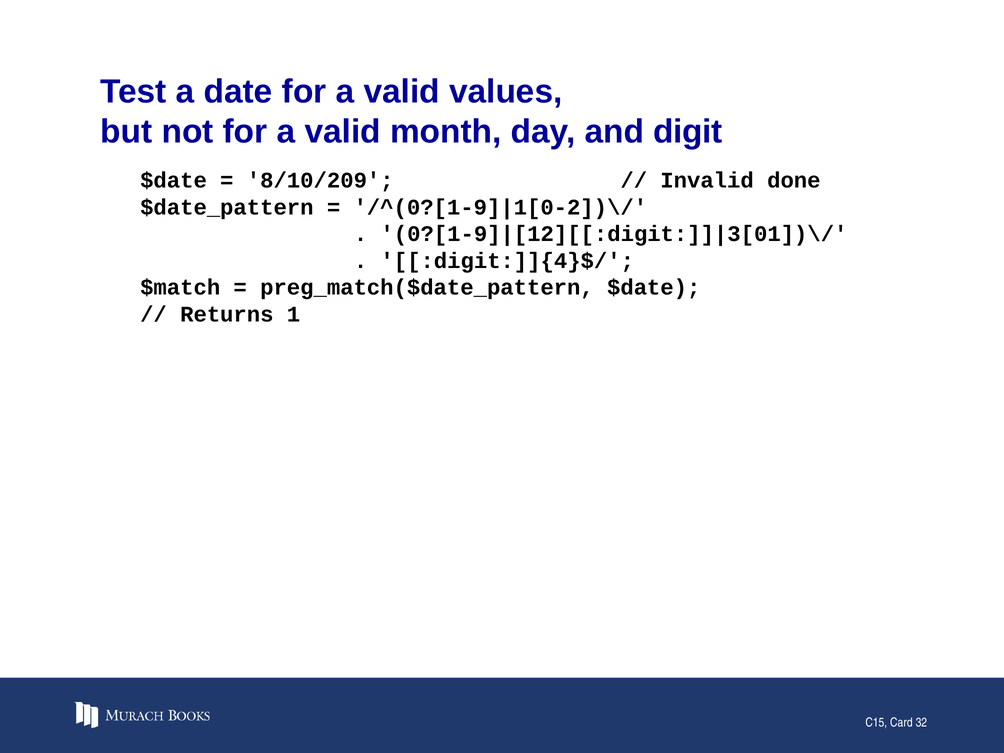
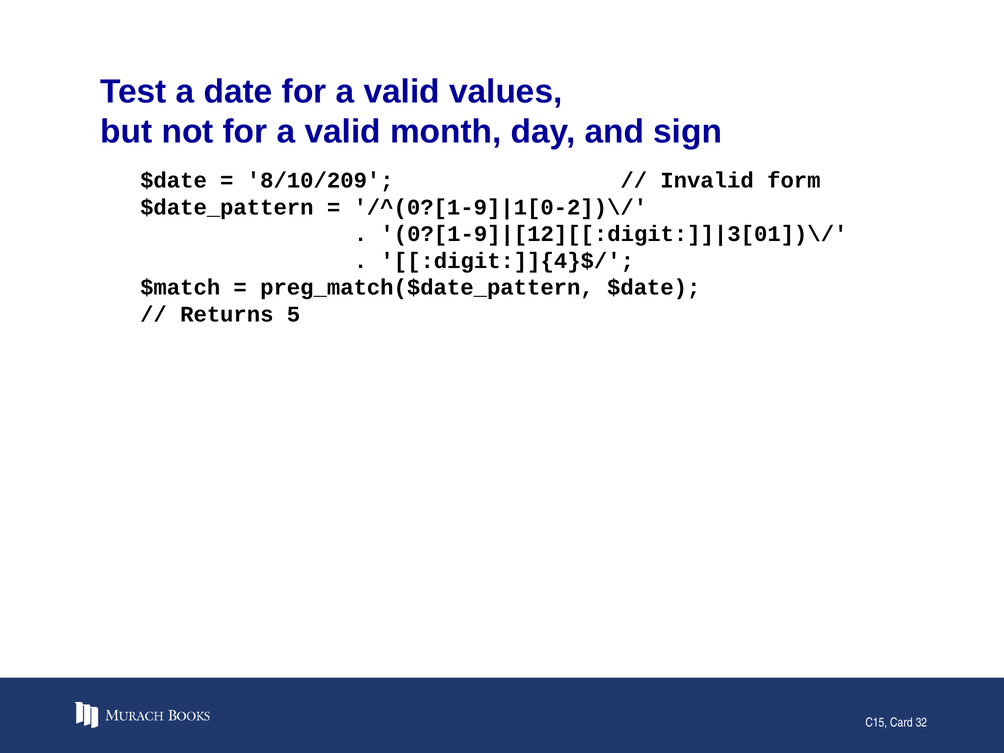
digit: digit -> sign (688, 132)
done: done -> form (794, 181)
1: 1 -> 5 (294, 314)
